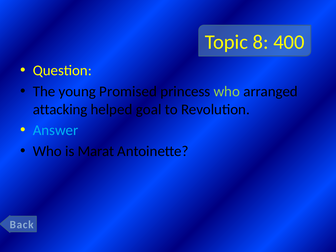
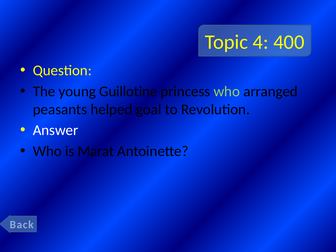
8: 8 -> 4 (261, 42)
Promised: Promised -> Guillotine (128, 91)
attacking: attacking -> peasants (60, 109)
Answer colour: light blue -> white (56, 130)
